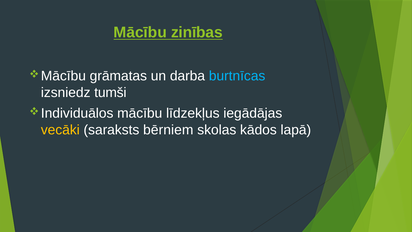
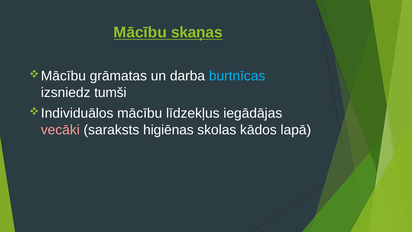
zinības: zinības -> skaņas (197, 32)
vecāki colour: yellow -> pink (60, 130)
bērniem: bērniem -> higiēnas (168, 130)
